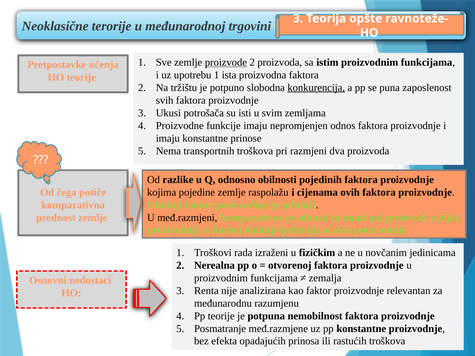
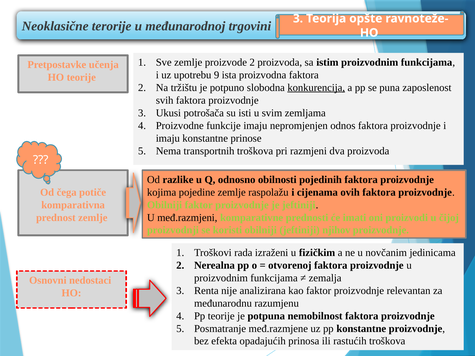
proizvode underline: present -> none (226, 62)
upotrebu 1: 1 -> 9 (217, 75)
učešće: učešće -> njihov (336, 230)
